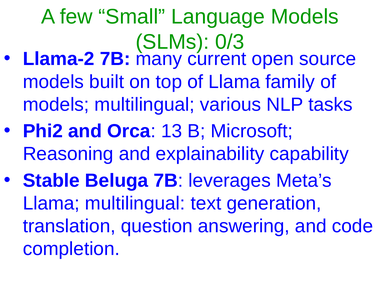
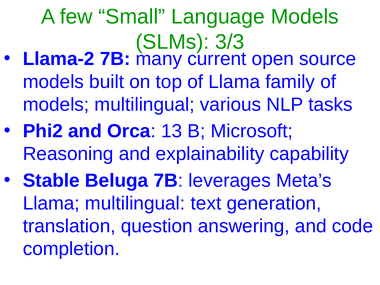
0/3: 0/3 -> 3/3 (230, 42)
